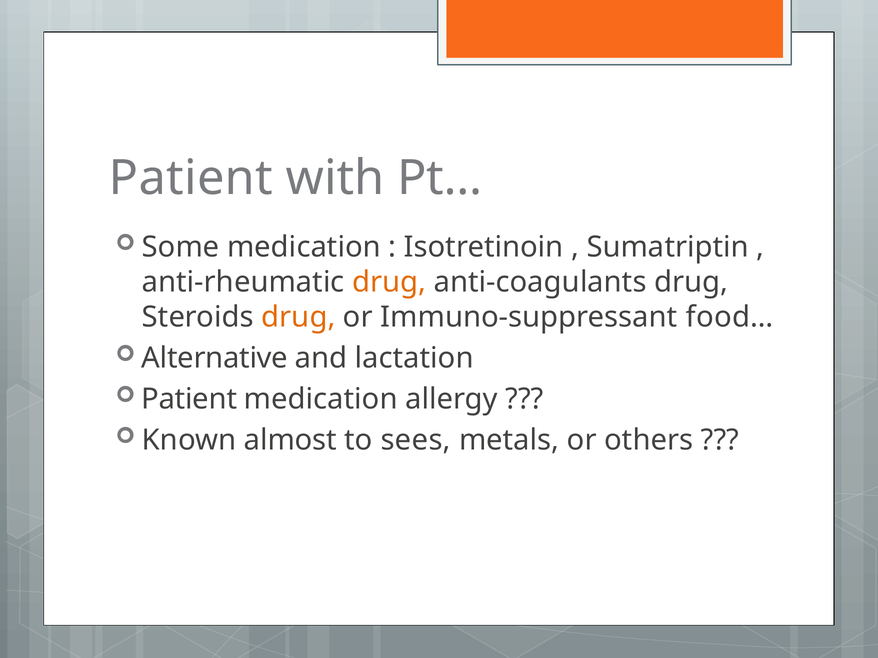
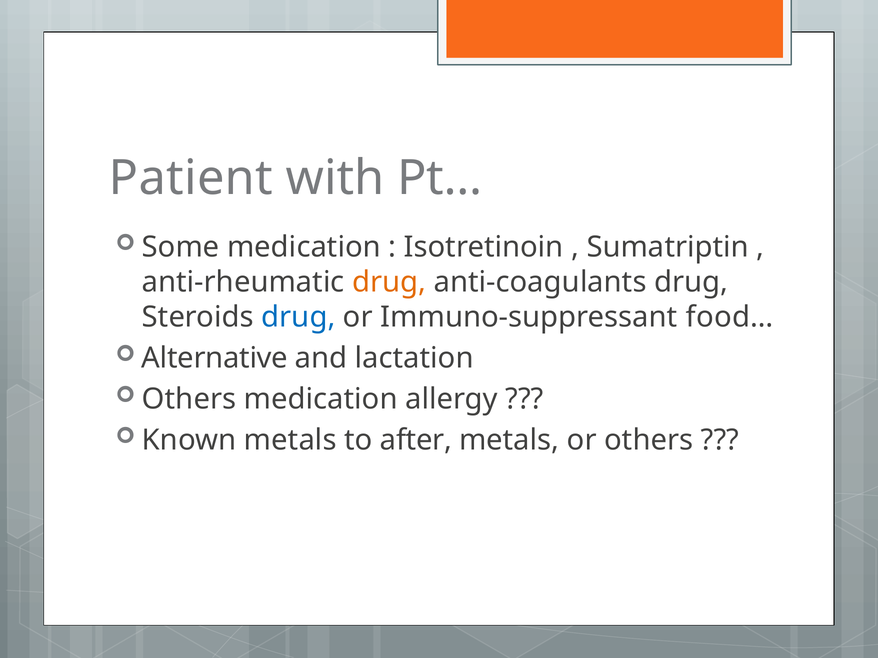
drug colour: orange -> blue (298, 317)
Patient: Patient -> Others (189, 399)
Known almost: almost -> metals (290, 440)
sees: sees -> after (416, 440)
